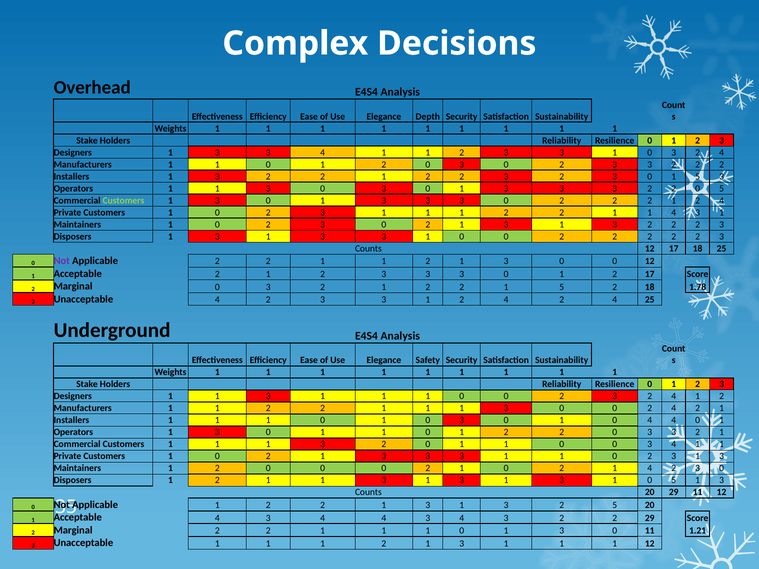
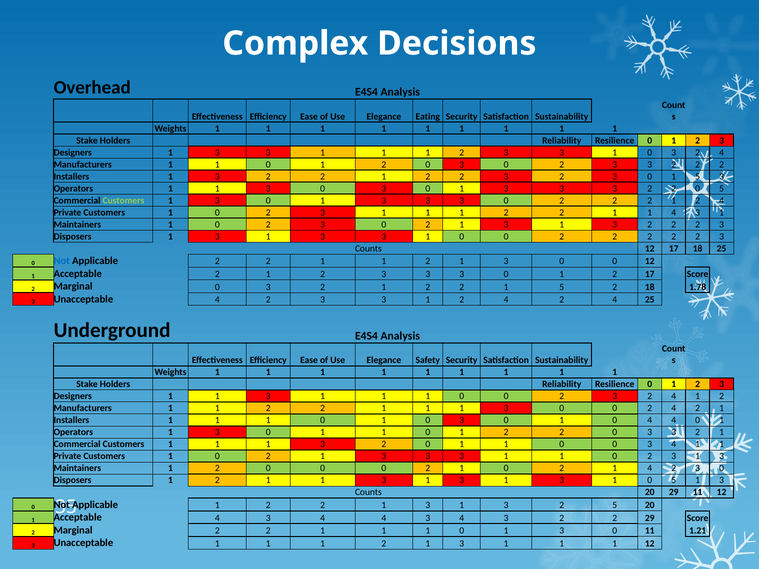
Depth: Depth -> Eating (428, 117)
4: 4 -> 1 (323, 153)
Not colour: purple -> blue (62, 261)
